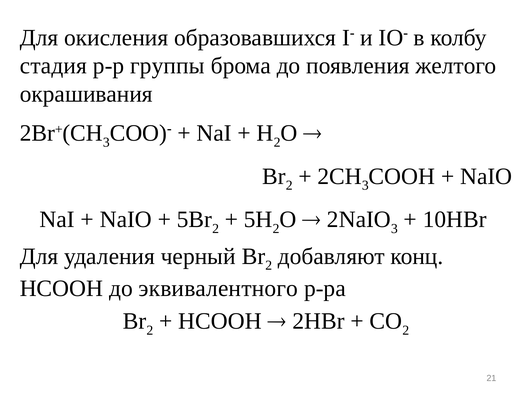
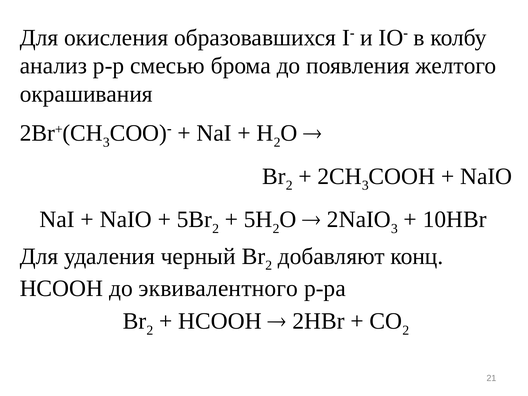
стадия: стадия -> анализ (53, 66)
группы: группы -> смесью (167, 66)
